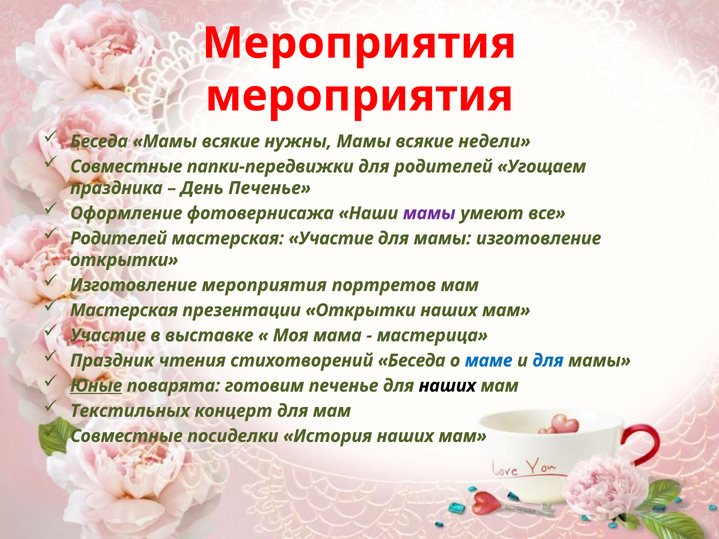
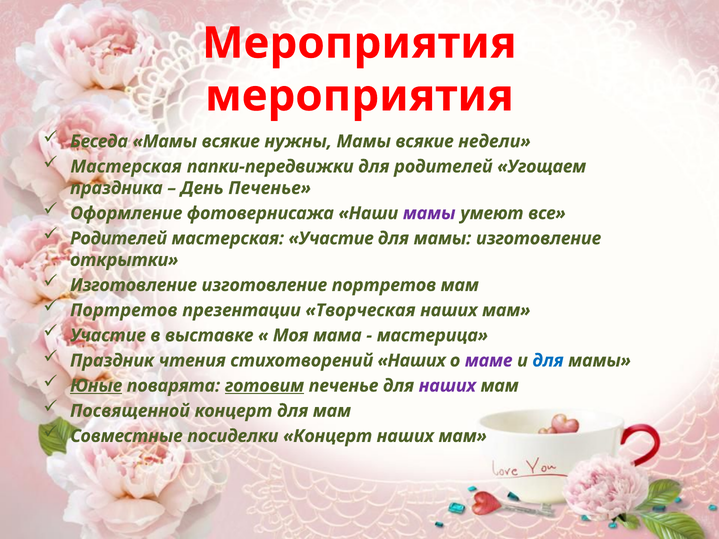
Совместные: Совместные -> Мастерская (126, 167)
Изготовление мероприятия: мероприятия -> изготовление (264, 285)
Мастерская: Мастерская -> Портретов (124, 310)
презентации Открытки: Открытки -> Творческая (361, 310)
стихотворений Беседа: Беседа -> Наших (412, 361)
маме colour: blue -> purple (489, 361)
готовим underline: none -> present (265, 386)
наших colour: black -> purple (447, 386)
Текстильных: Текстильных -> Посвященной (130, 411)
посиделки История: История -> Концерт (328, 436)
